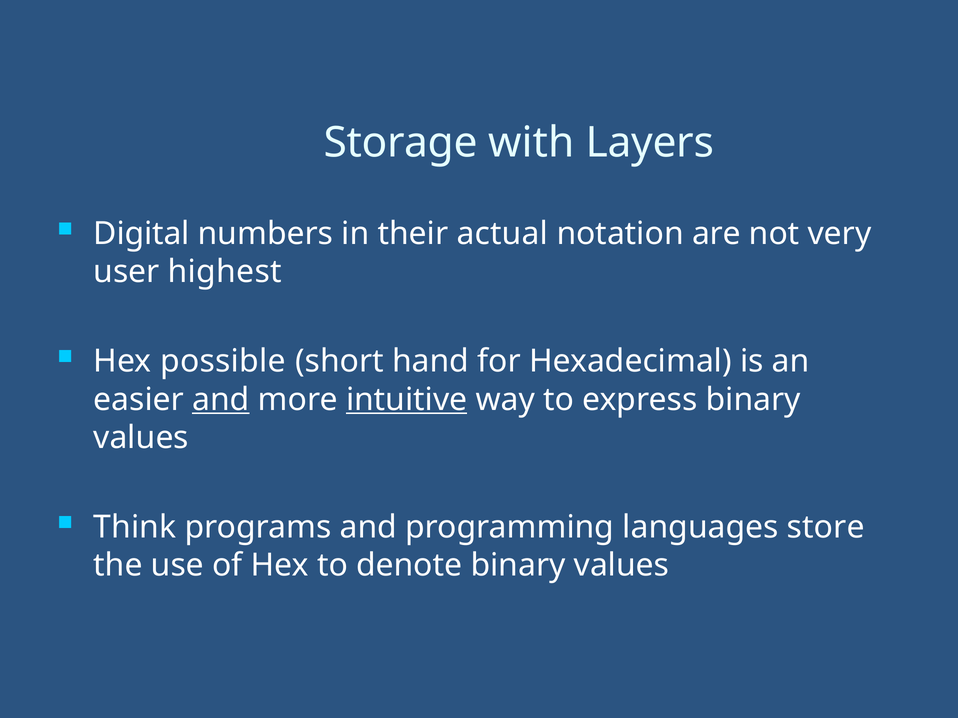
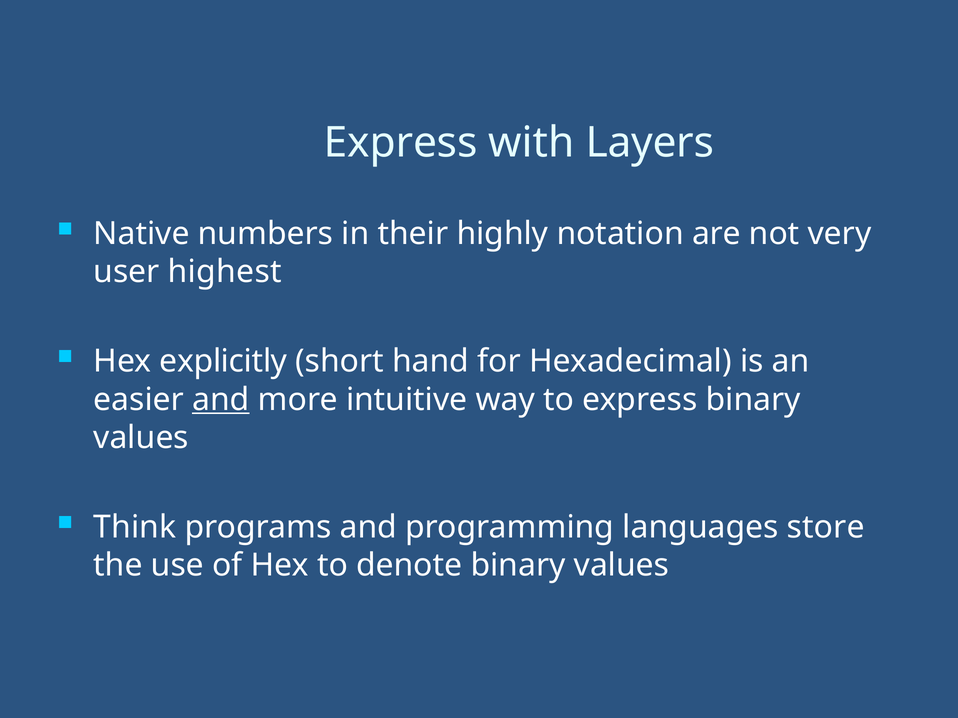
Storage: Storage -> Express (401, 143)
Digital: Digital -> Native (141, 234)
actual: actual -> highly (502, 234)
possible: possible -> explicitly (223, 361)
intuitive underline: present -> none (407, 400)
